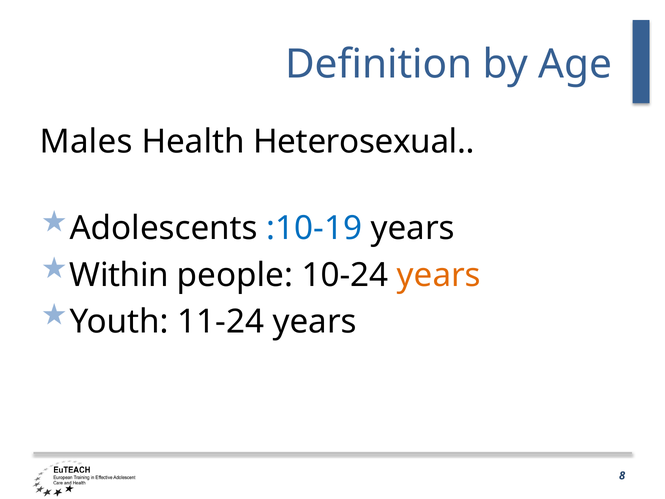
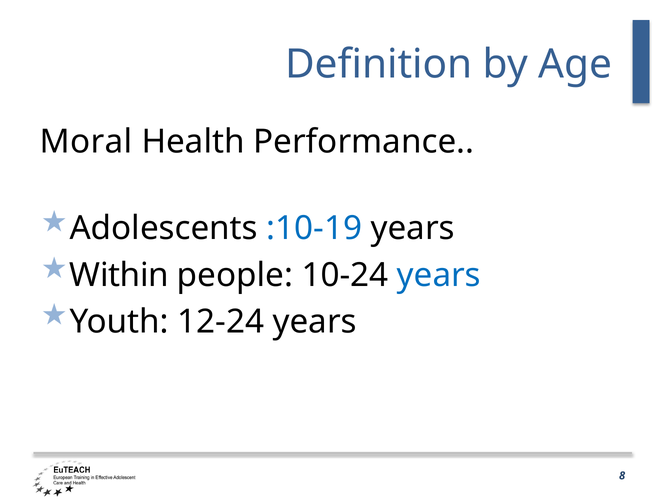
Males: Males -> Moral (86, 142)
Heterosexual: Heterosexual -> Performance (364, 142)
years colour: orange -> blue (439, 275)
11-24: 11-24 -> 12-24 (221, 321)
